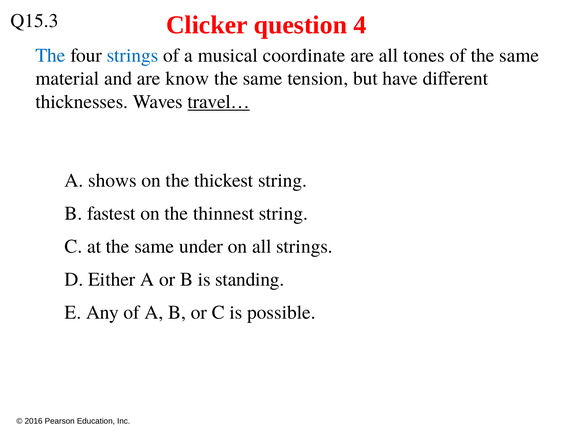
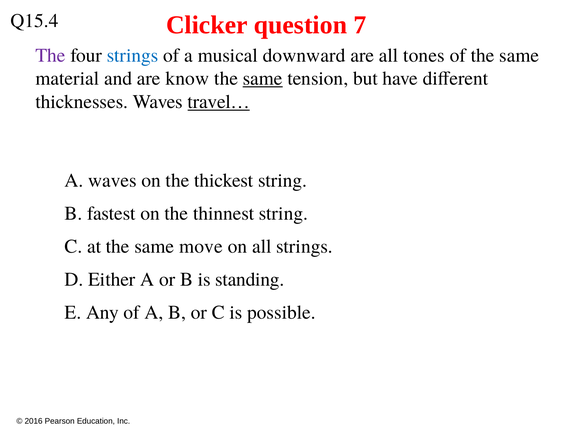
Q15.3: Q15.3 -> Q15.4 (34, 21)
4: 4 -> 7 (360, 25)
The colour: blue -> purple (51, 55)
coordinate: coordinate -> downward (304, 55)
same underline: none -> present (263, 79)
A shows: shows -> waves (112, 180)
under: under -> move (201, 246)
